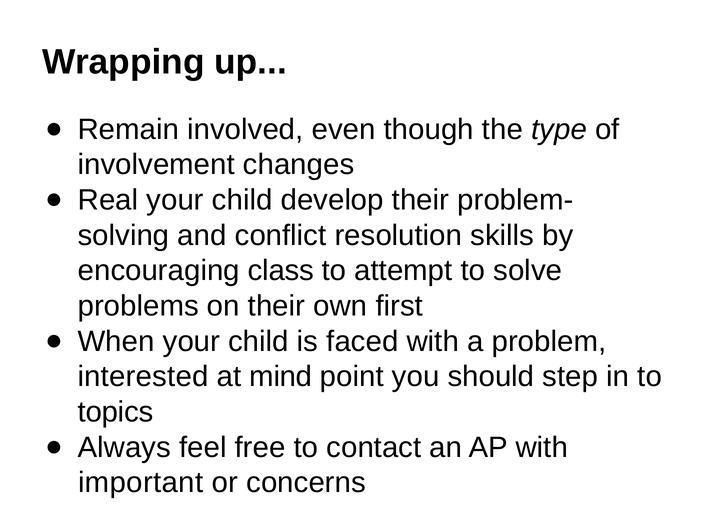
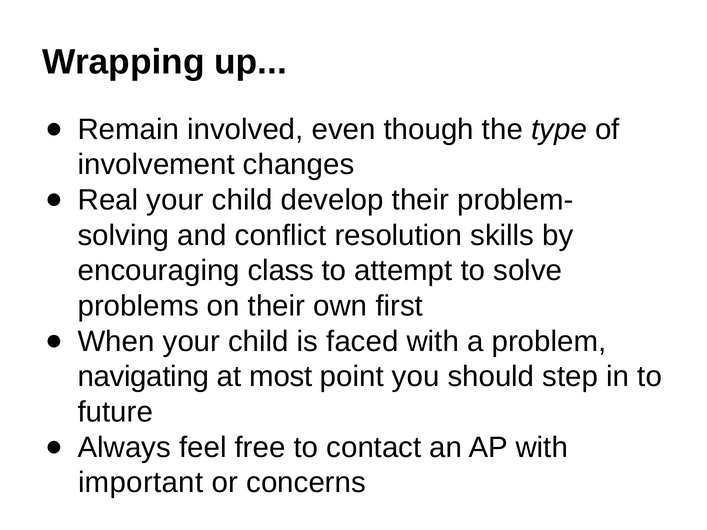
interested: interested -> navigating (143, 377)
mind: mind -> most (281, 377)
topics: topics -> future (115, 412)
